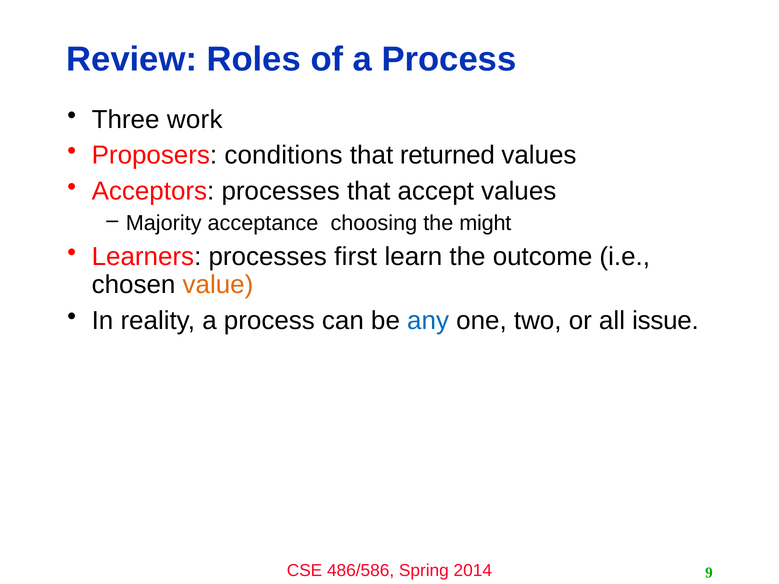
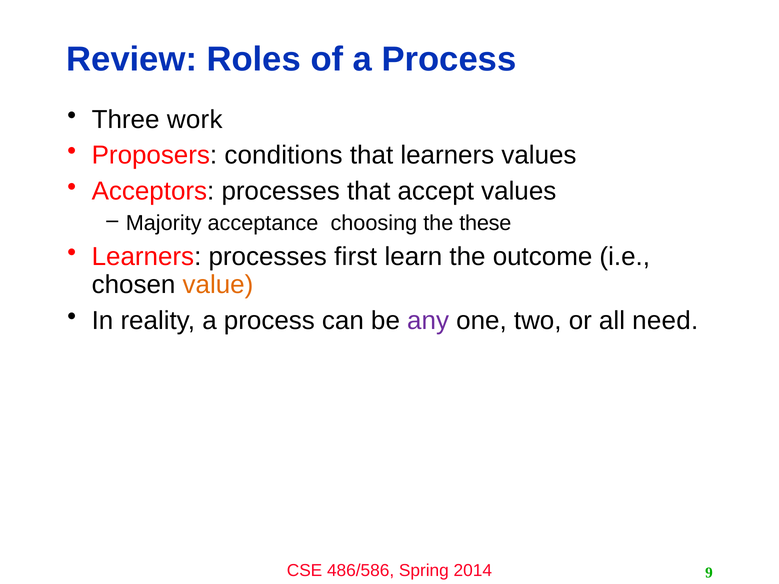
that returned: returned -> learners (447, 155)
might: might -> these (485, 223)
any colour: blue -> purple (428, 321)
issue: issue -> need (665, 321)
